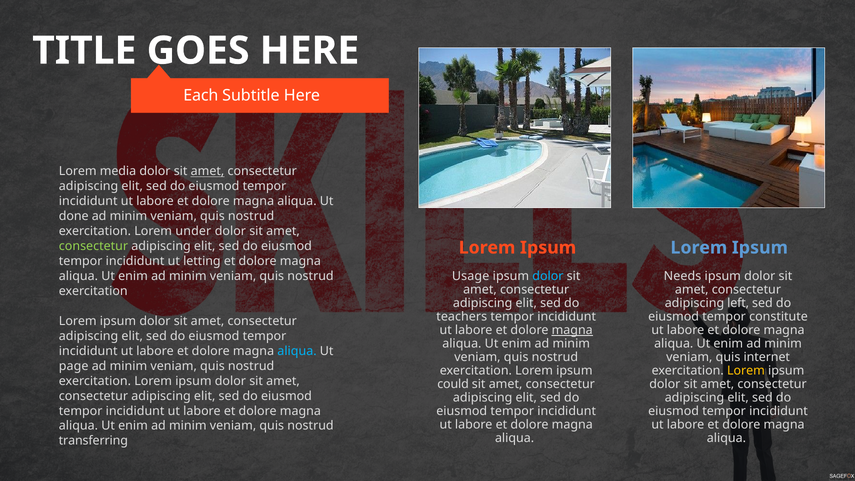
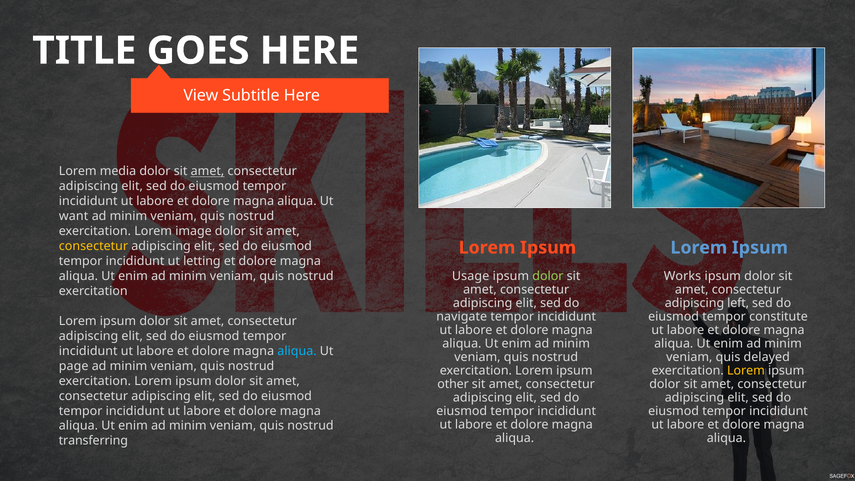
Each: Each -> View (201, 96)
done: done -> want (74, 216)
under: under -> image (193, 231)
consectetur colour: light green -> yellow (93, 246)
dolor colour: light blue -> light green (548, 276)
Needs: Needs -> Works (682, 276)
teachers: teachers -> navigate (462, 317)
magna underline: present -> none (572, 330)
internet: internet -> delayed (767, 357)
could: could -> other (453, 384)
